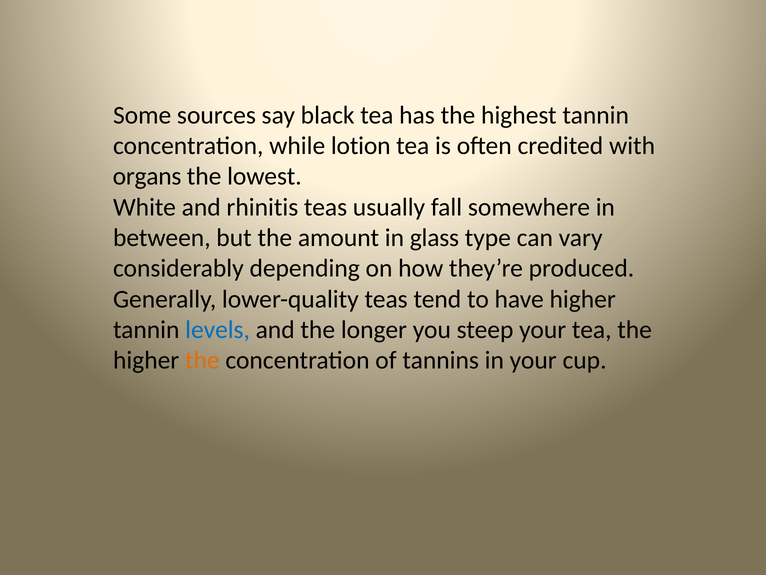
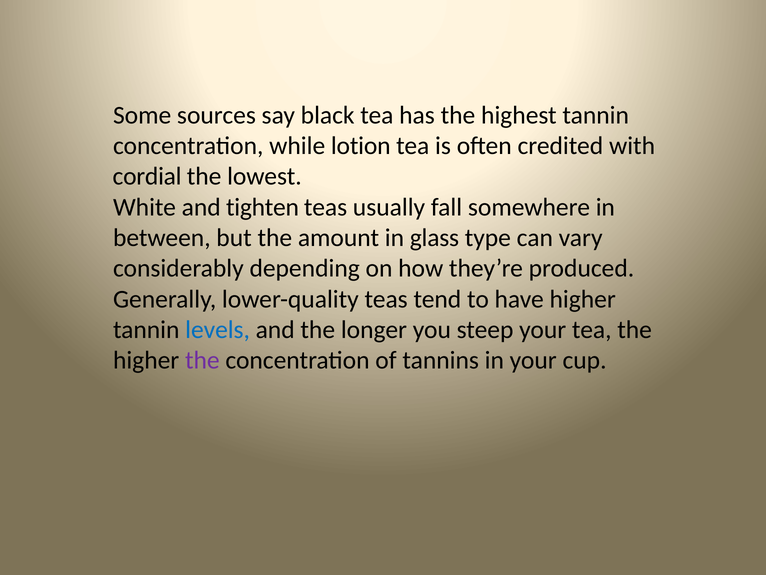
organs: organs -> cordial (147, 176)
rhinitis: rhinitis -> tighten (262, 207)
the colour: orange -> purple (202, 360)
